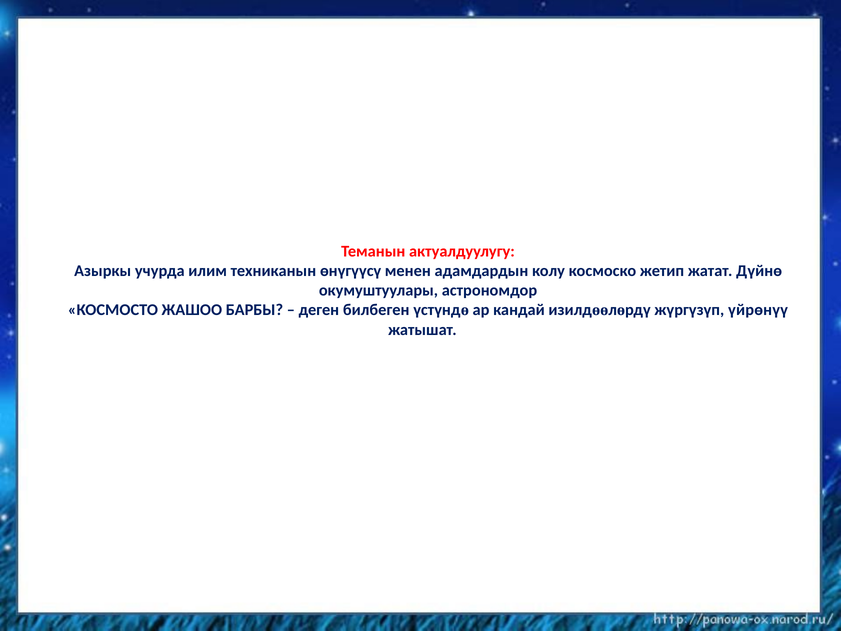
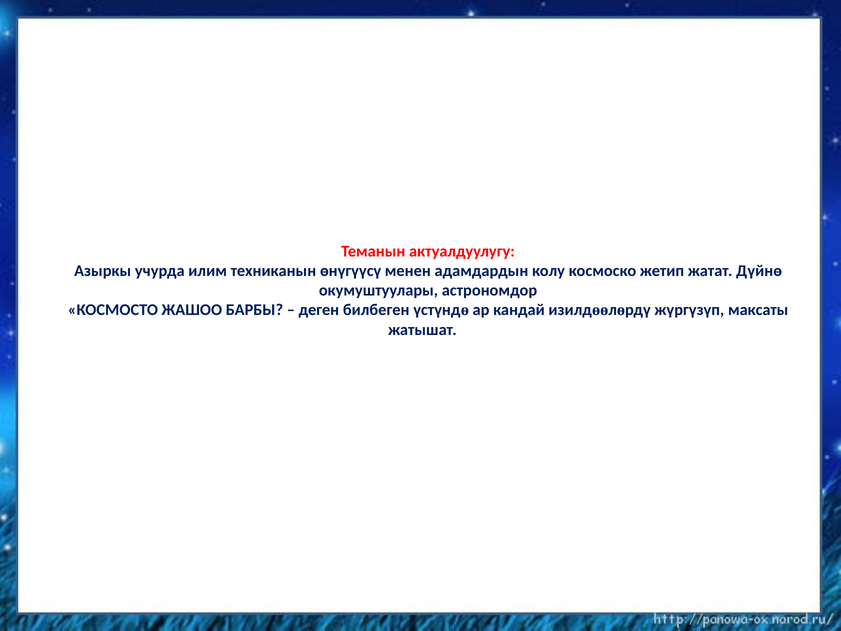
үйрɵнүү: үйрɵнүү -> максаты (758, 310)
